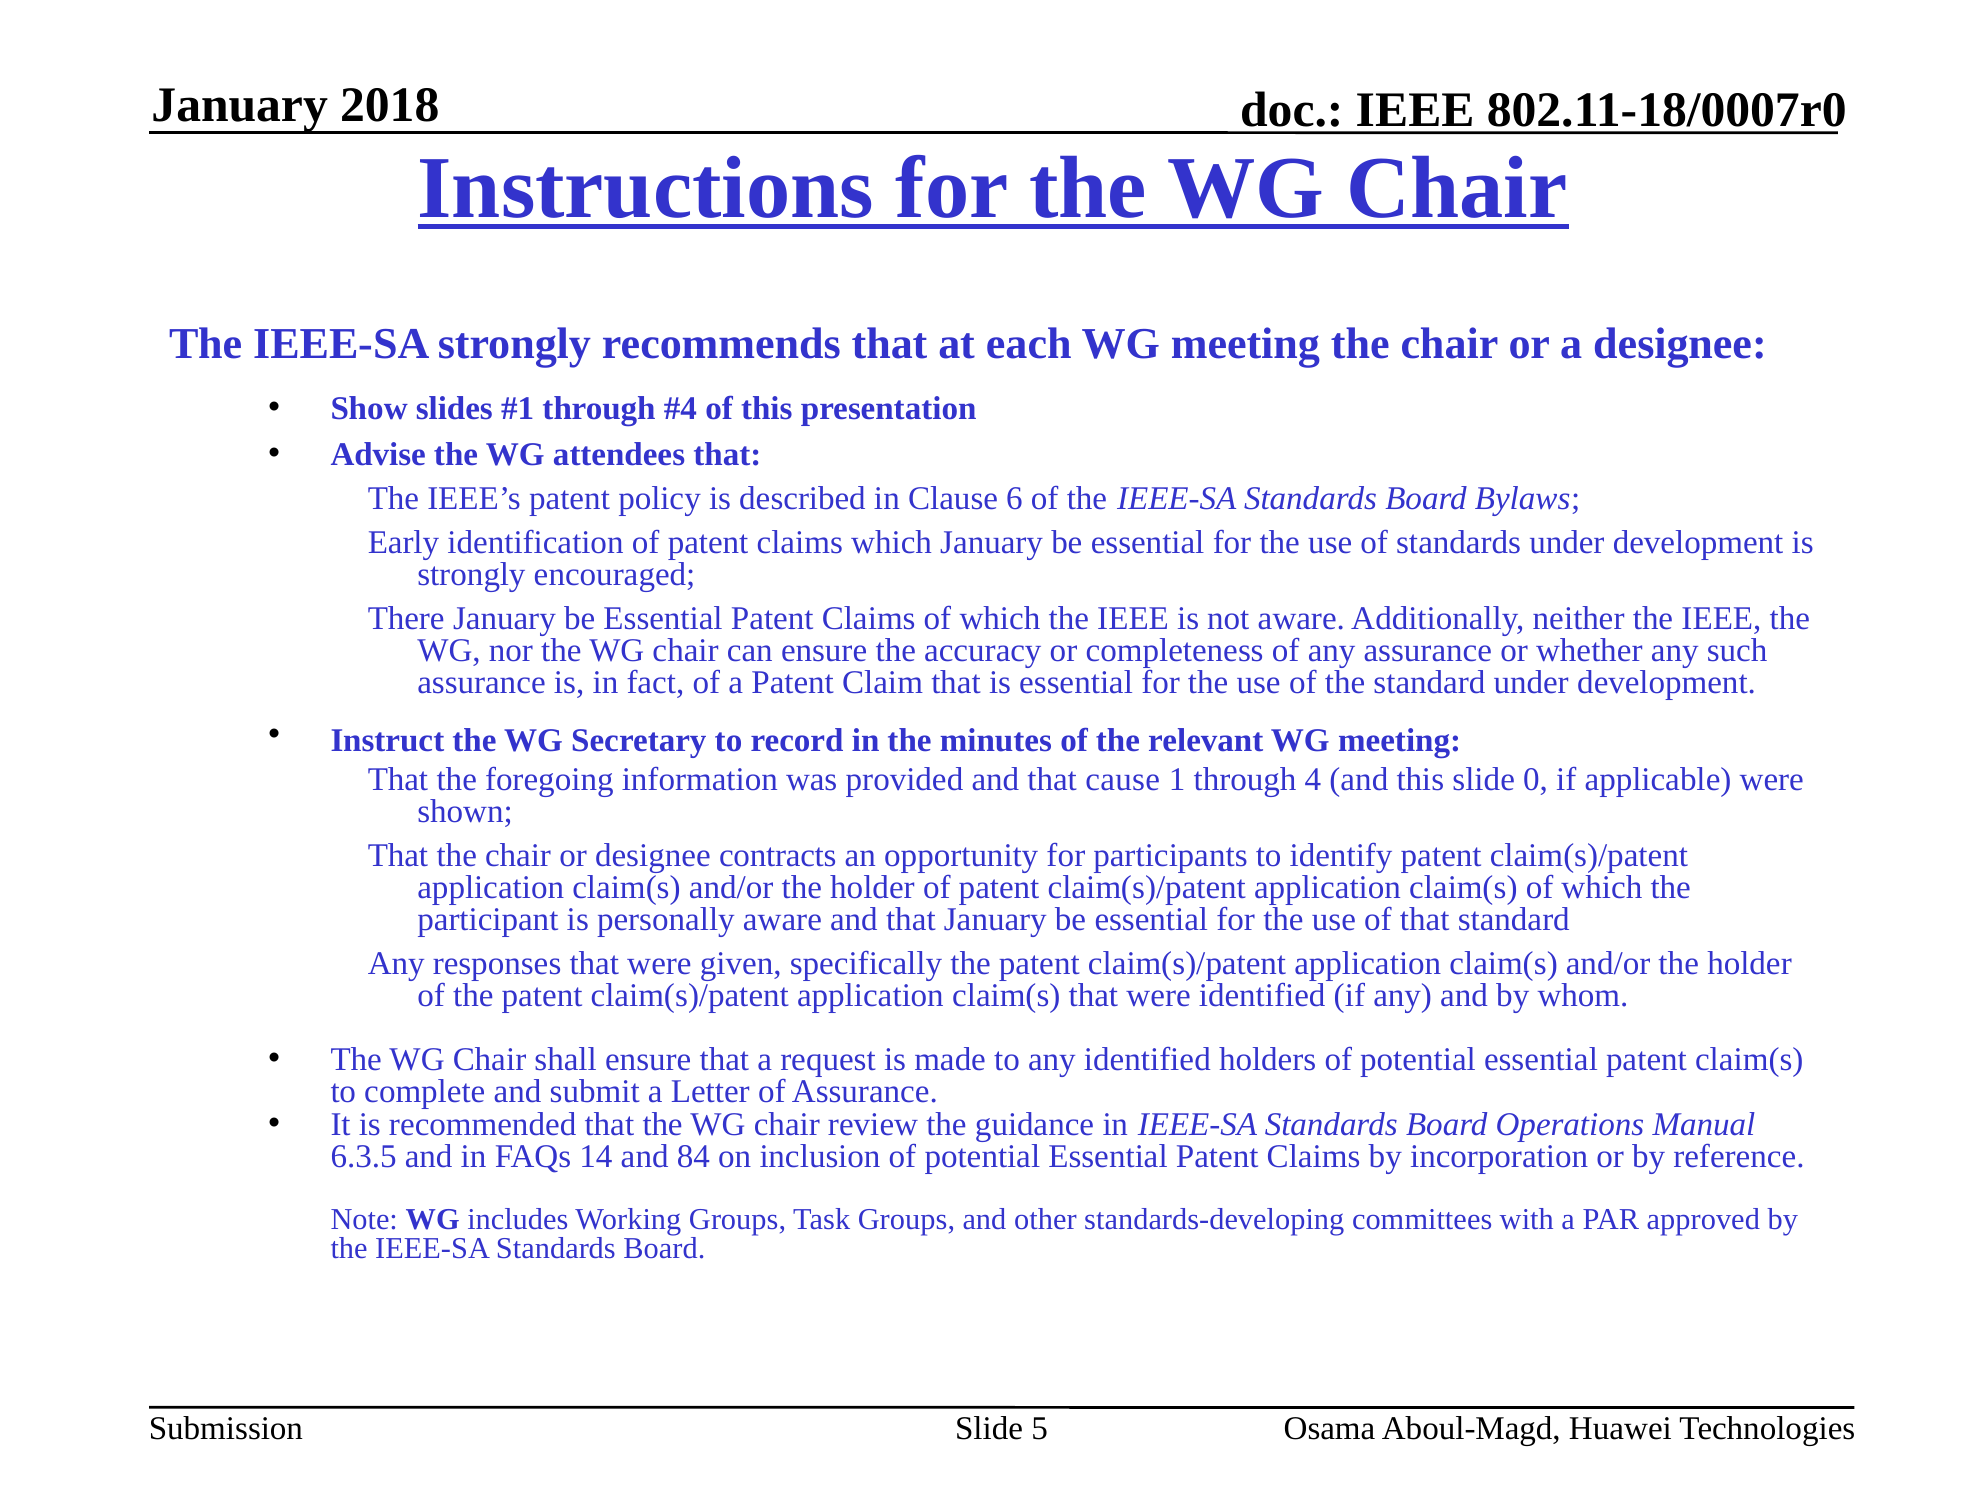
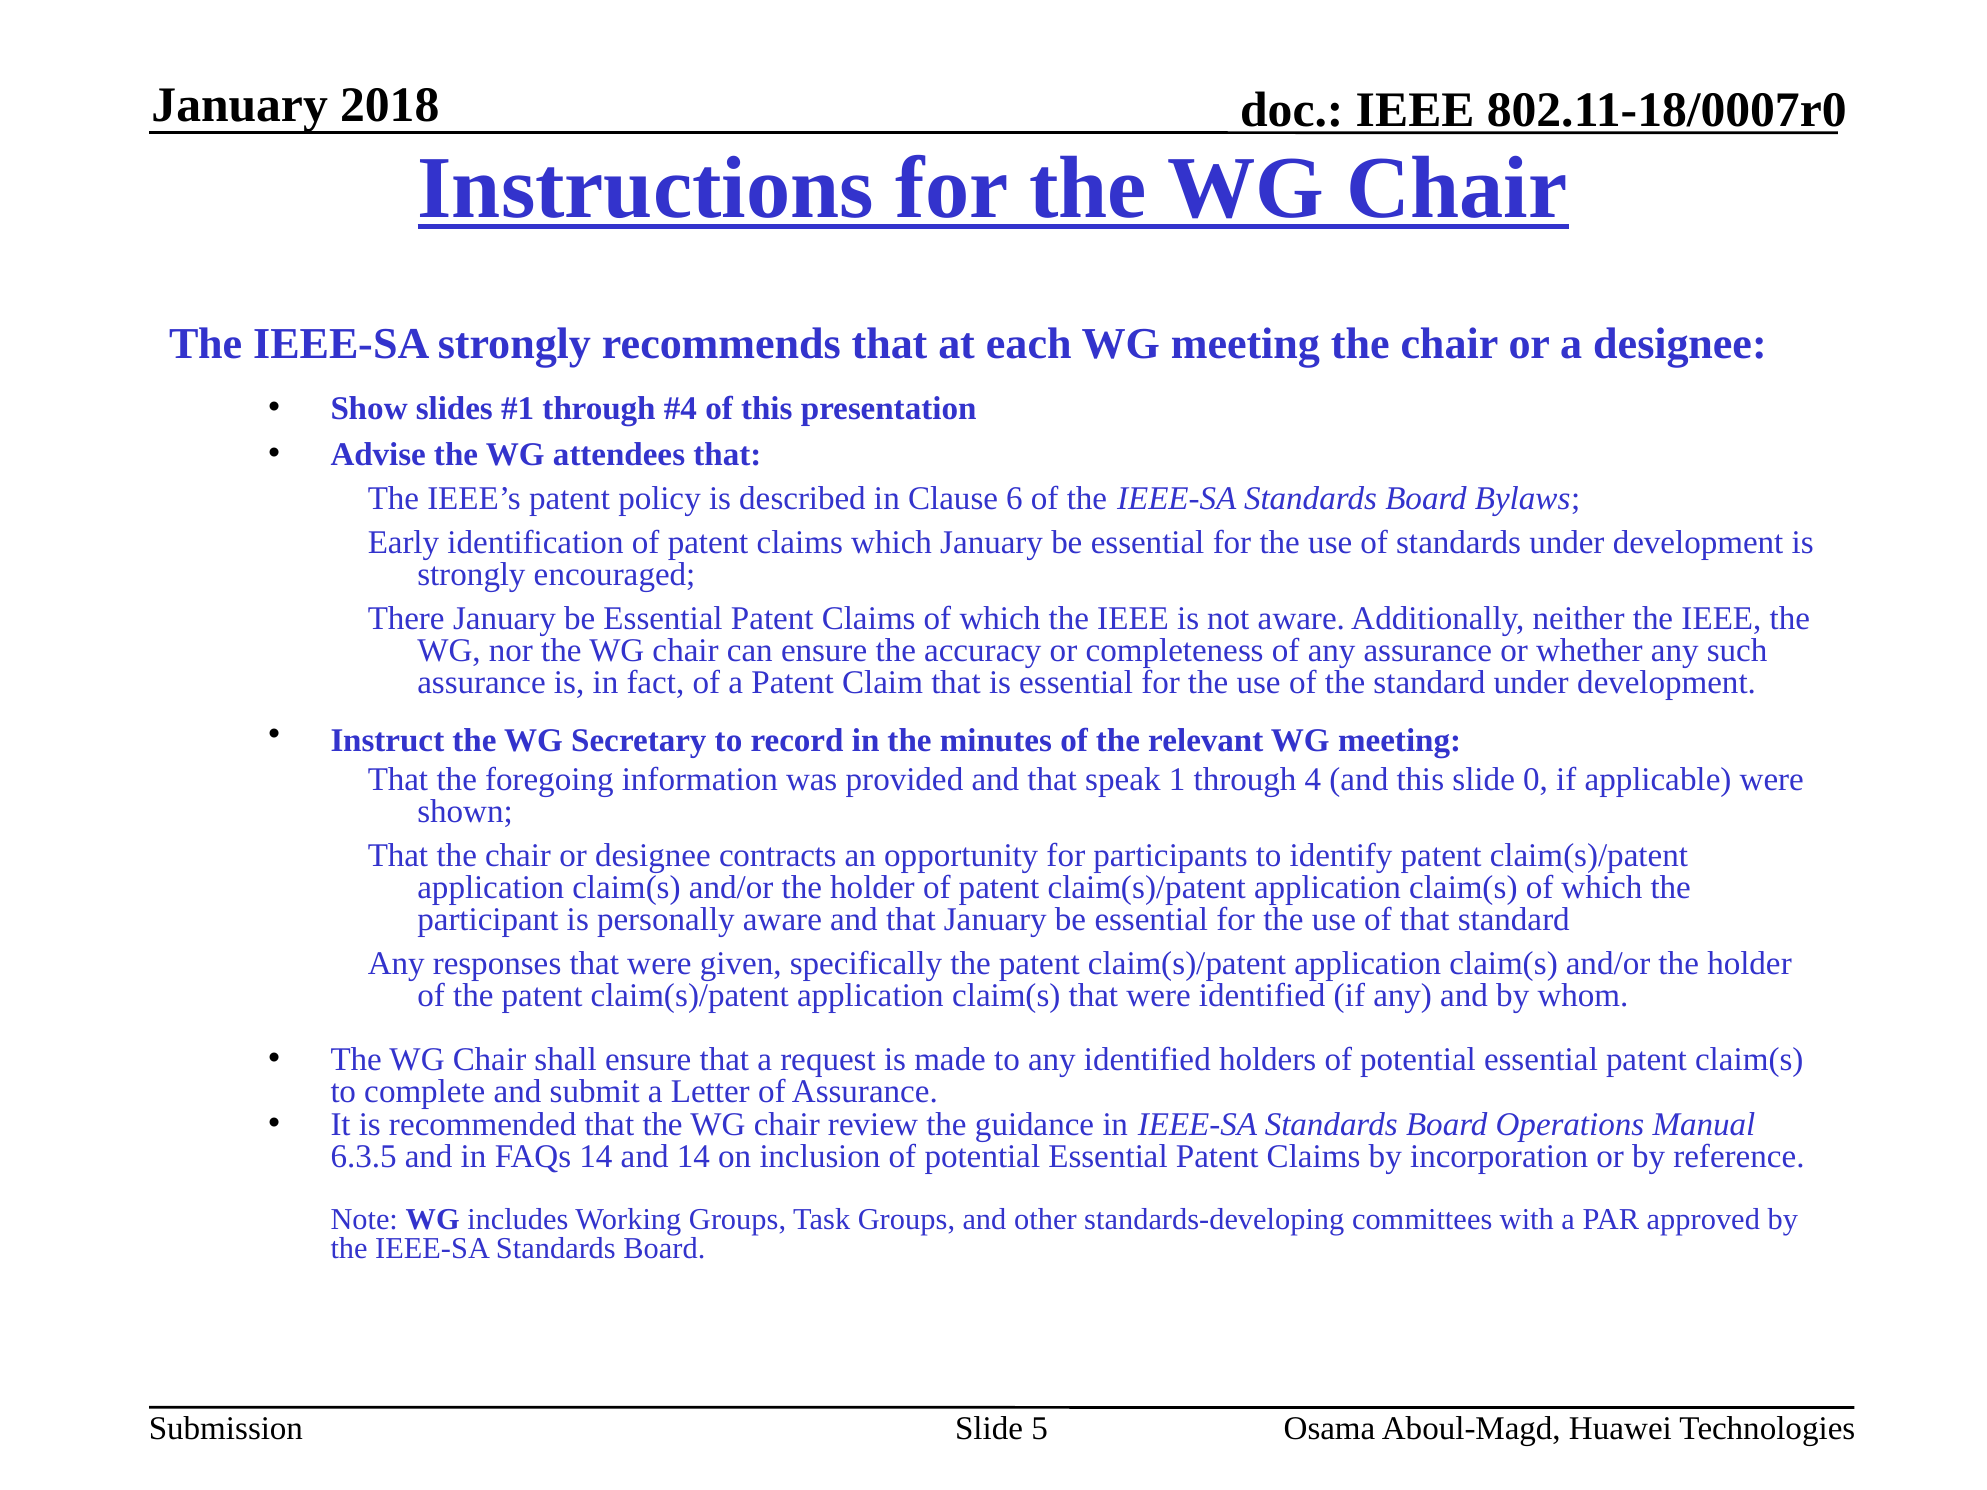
cause: cause -> speak (1123, 780)
and 84: 84 -> 14 (693, 1157)
